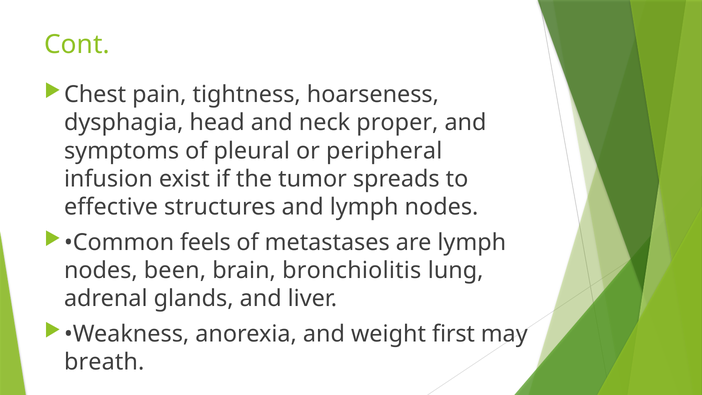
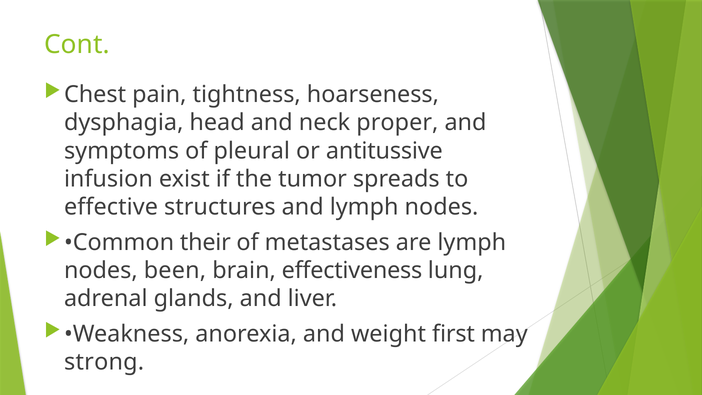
peripheral: peripheral -> antitussive (384, 151)
feels: feels -> their (205, 242)
bronchiolitis: bronchiolitis -> effectiveness (352, 270)
breath: breath -> strong (104, 362)
